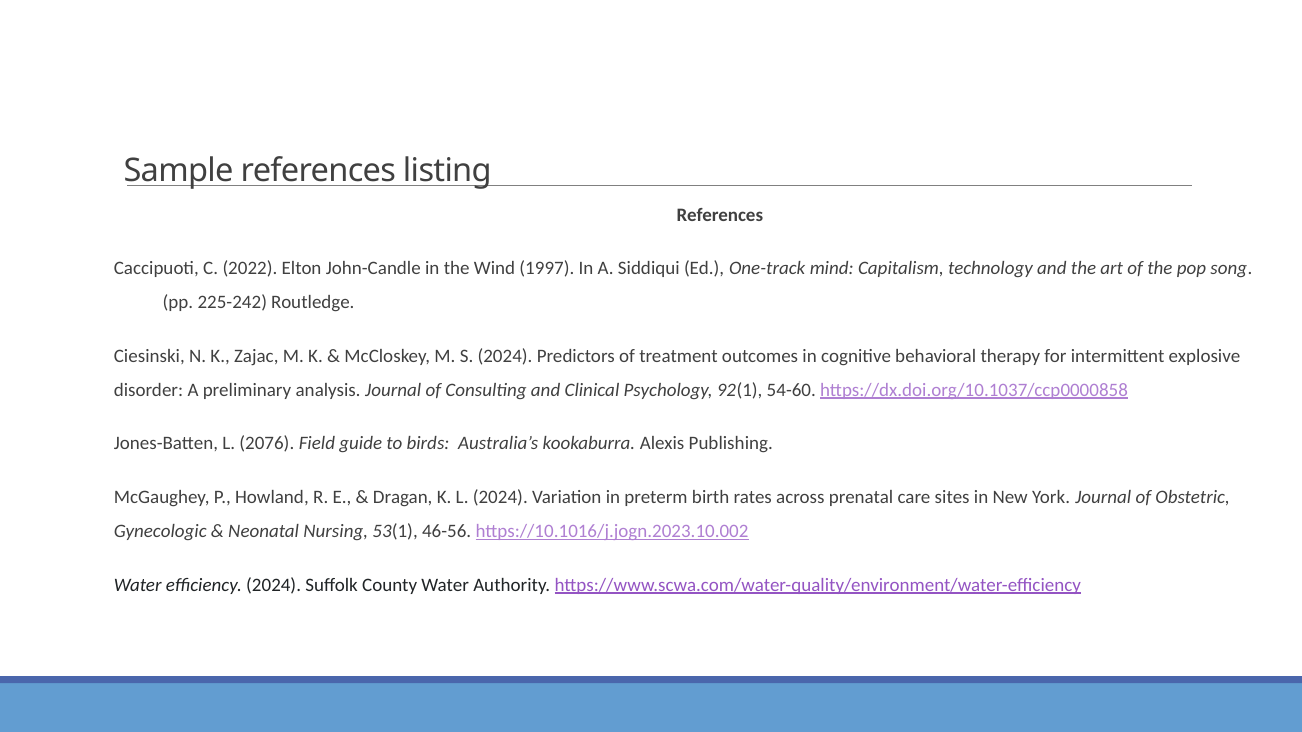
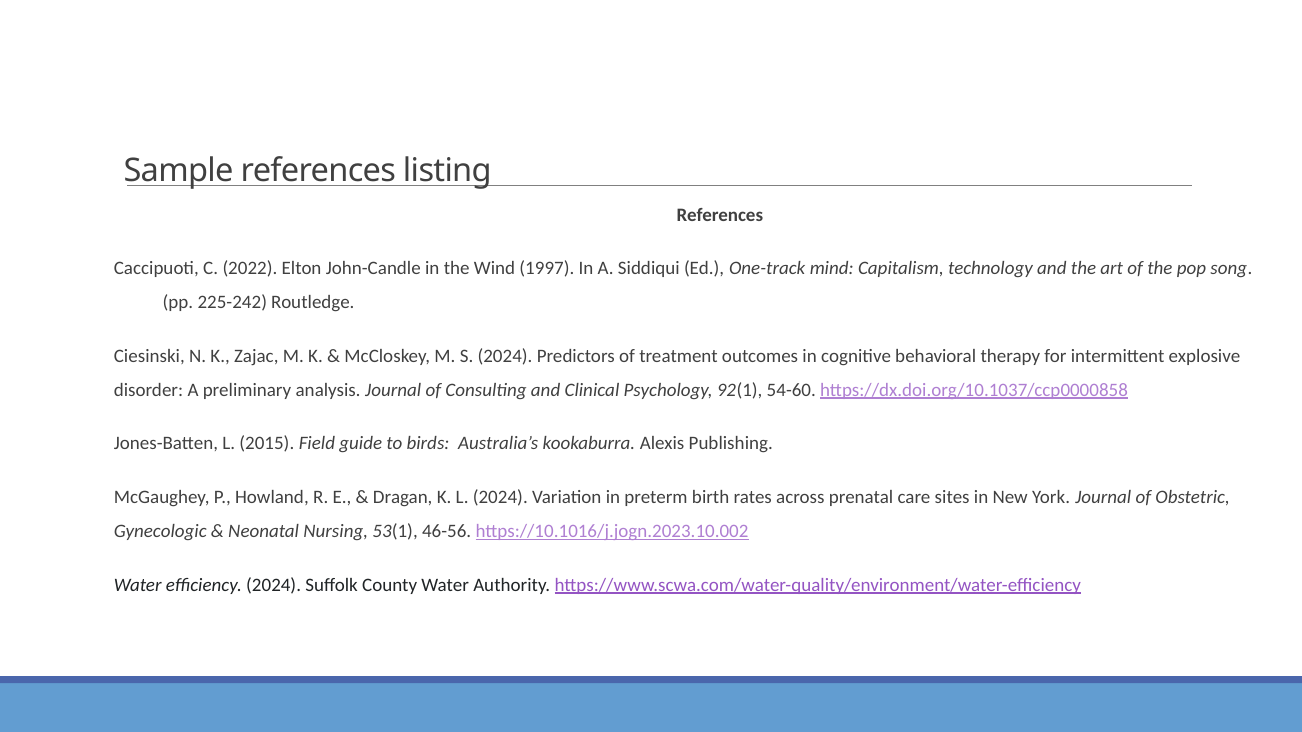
2076: 2076 -> 2015 (267, 444)
